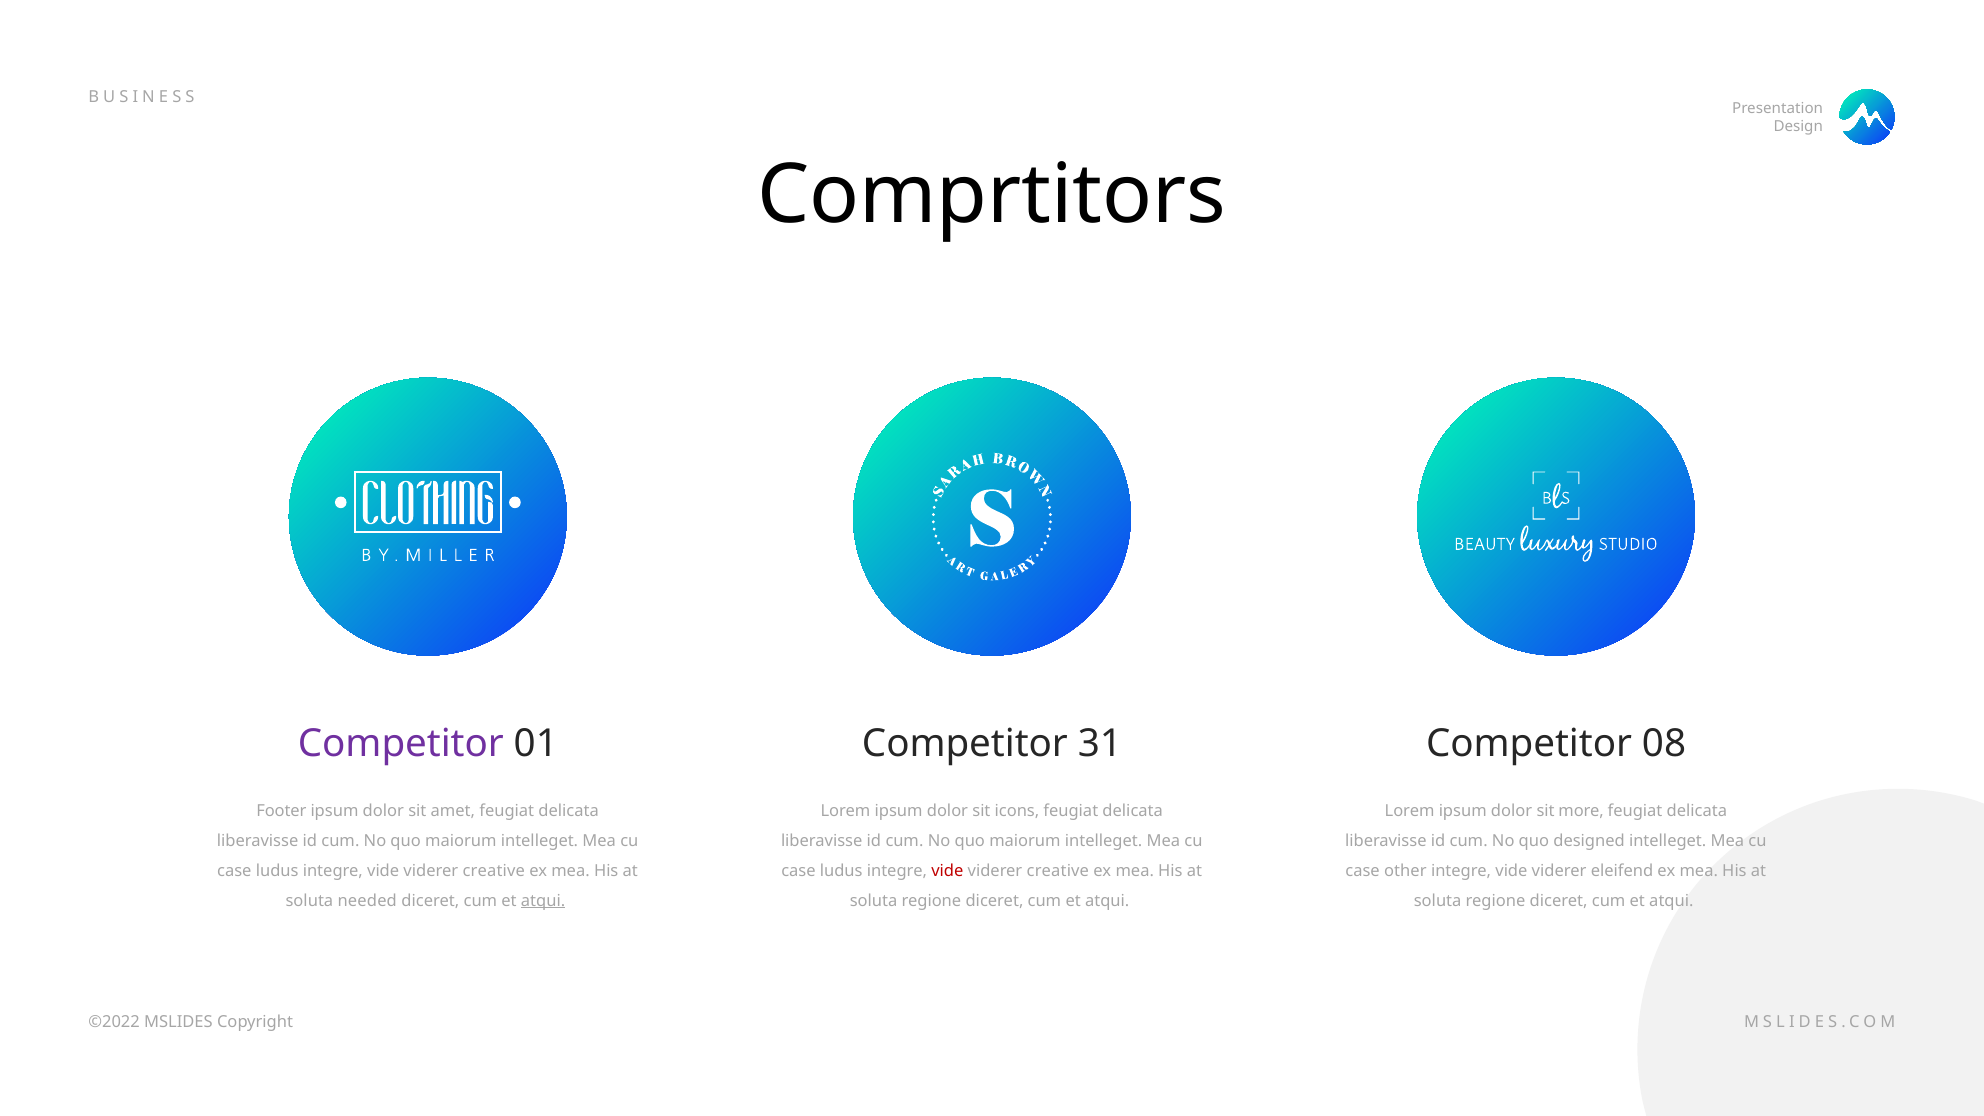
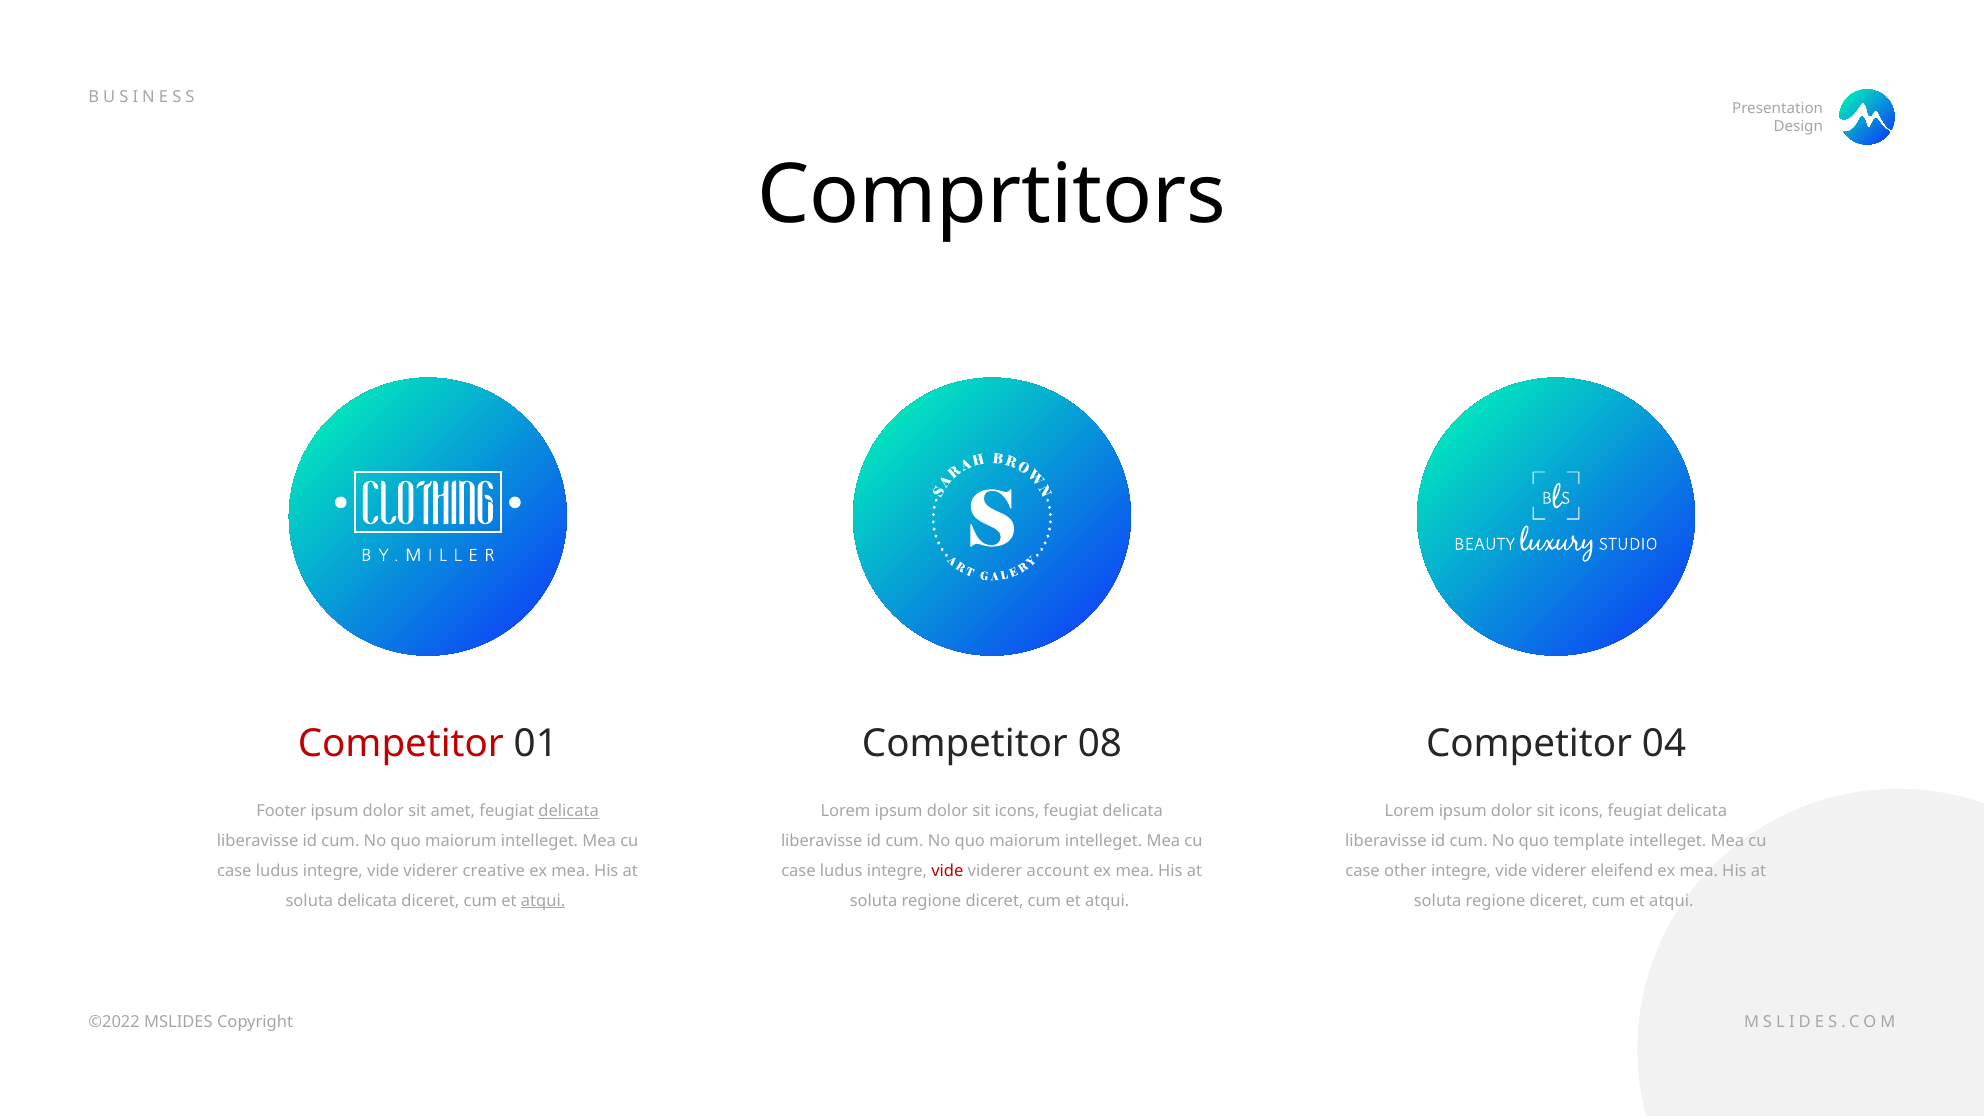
Competitor colour: purple -> red (401, 744)
31: 31 -> 08 (1100, 744)
08: 08 -> 04 (1664, 744)
delicata underline: none -> present (569, 811)
more: more -> icons (1581, 811)
designed: designed -> template (1589, 841)
creative: creative -> account (1058, 871)
soluta needed: needed -> delicata (367, 901)
